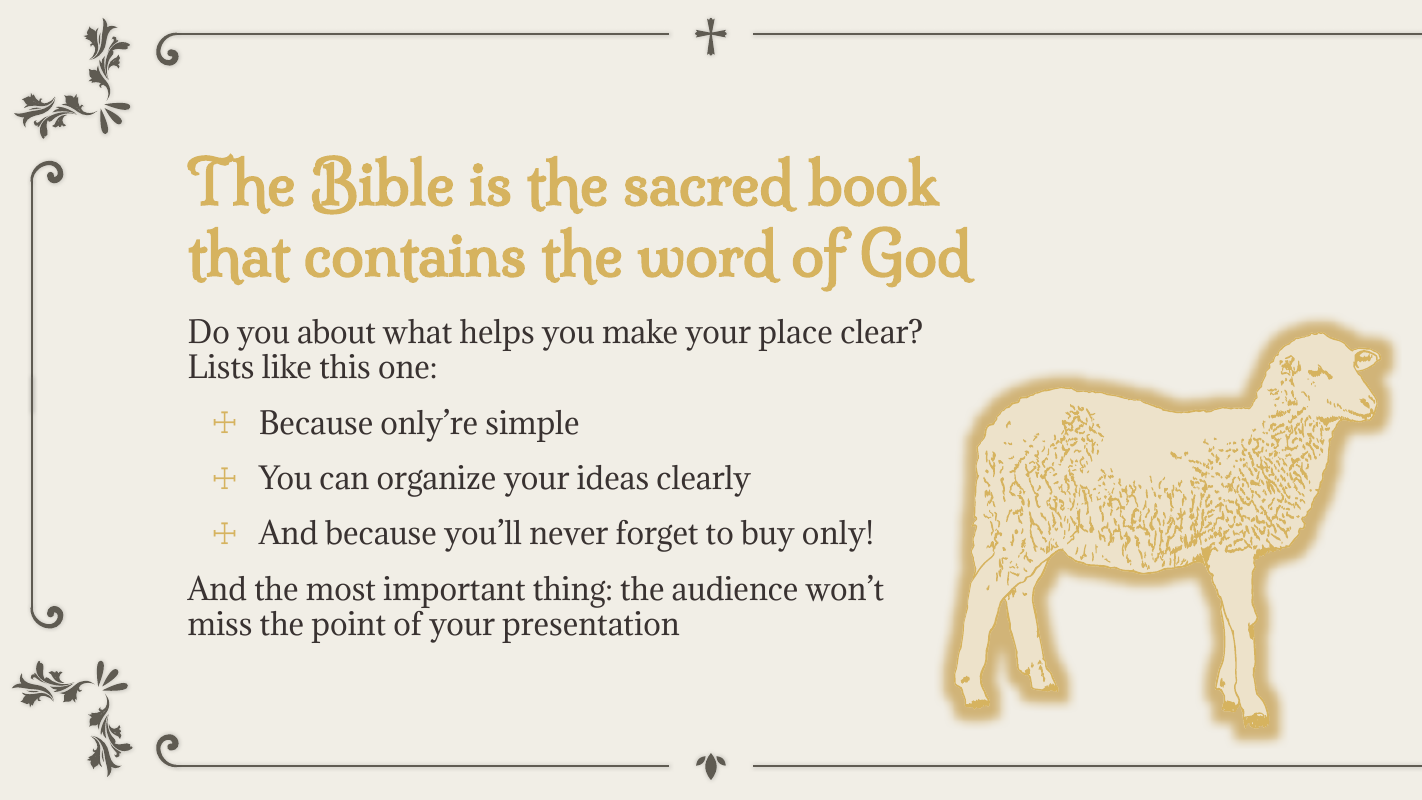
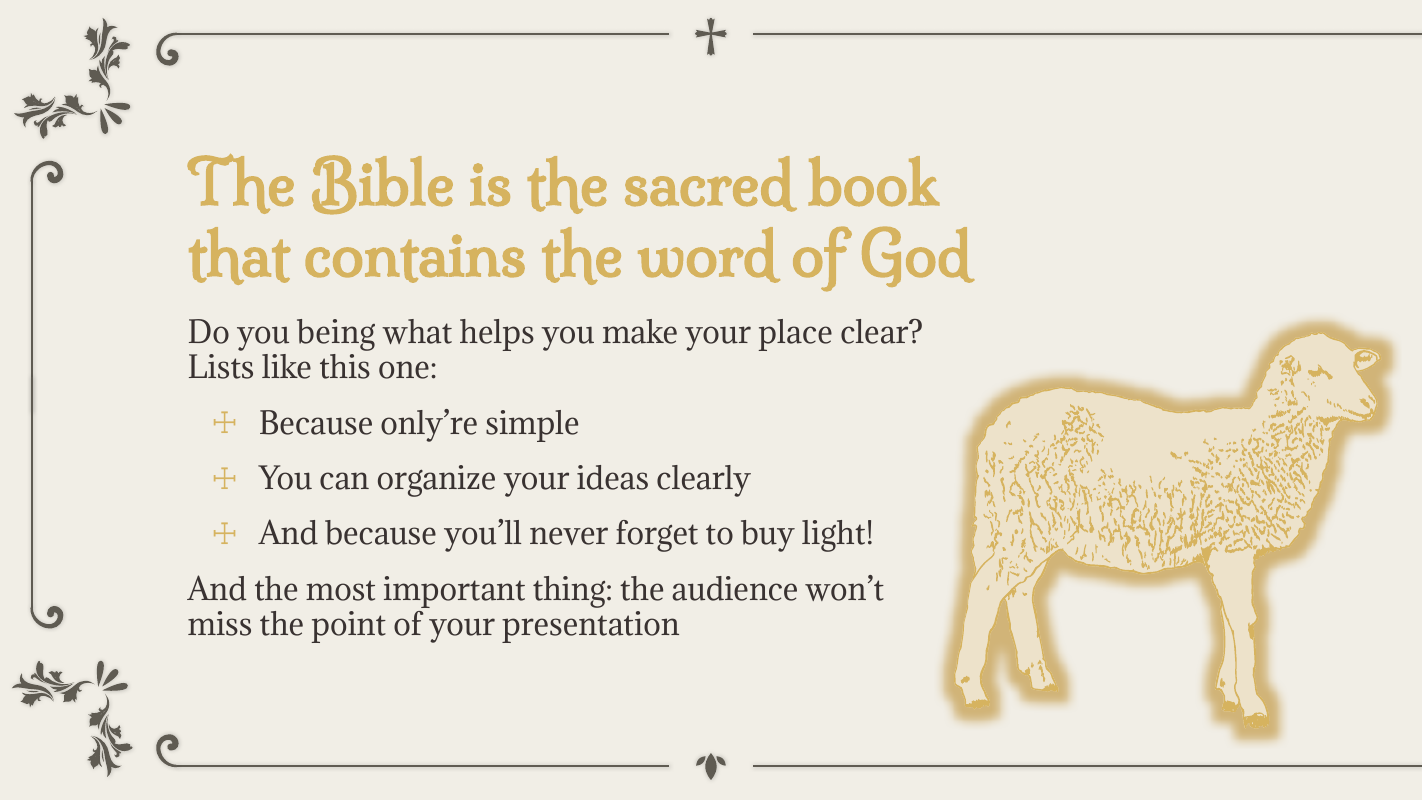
about: about -> being (336, 333)
only: only -> light (838, 535)
